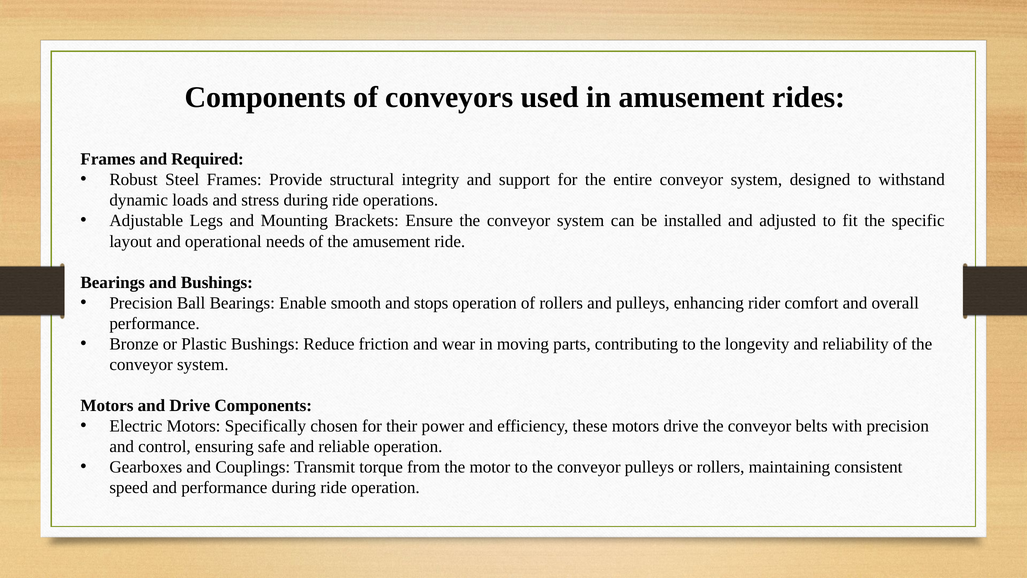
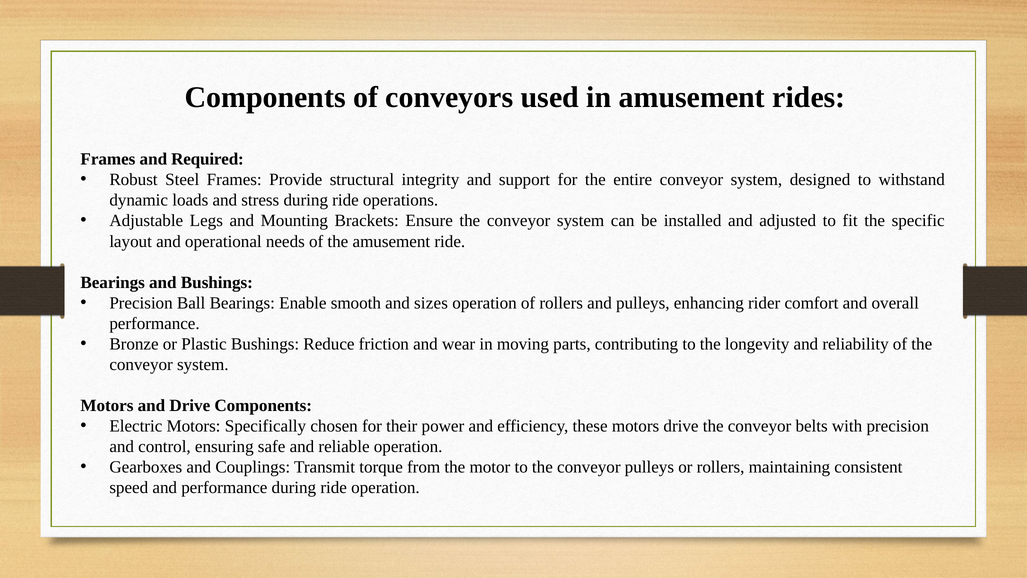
stops: stops -> sizes (431, 303)
